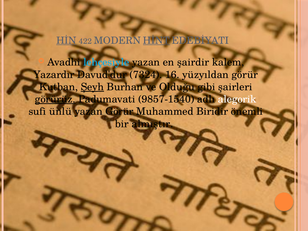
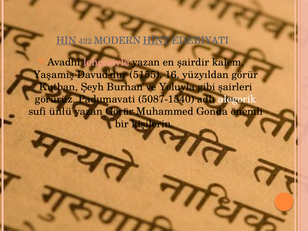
lehçesiyle colour: light blue -> pink (106, 62)
Yazardır: Yazardır -> Yaşamış (54, 75)
7324: 7324 -> 5155 (146, 75)
Şeyh underline: present -> none (92, 87)
Olduğu: Olduğu -> Yoluyla (177, 87)
görürüz underline: present -> none (55, 99)
9857-1540: 9857-1540 -> 5087-1540 (166, 99)
Biridir: Biridir -> Gonda (212, 112)
almıştır: almıştır -> kişilerin (153, 124)
